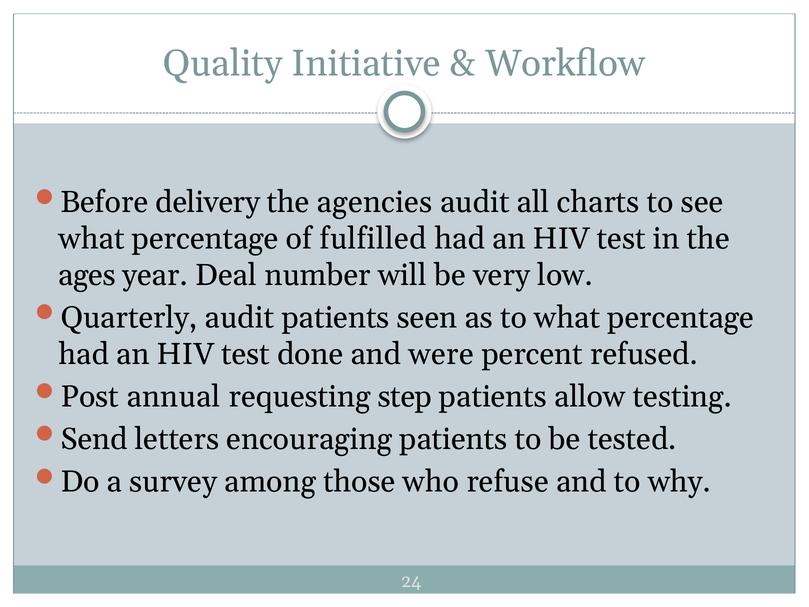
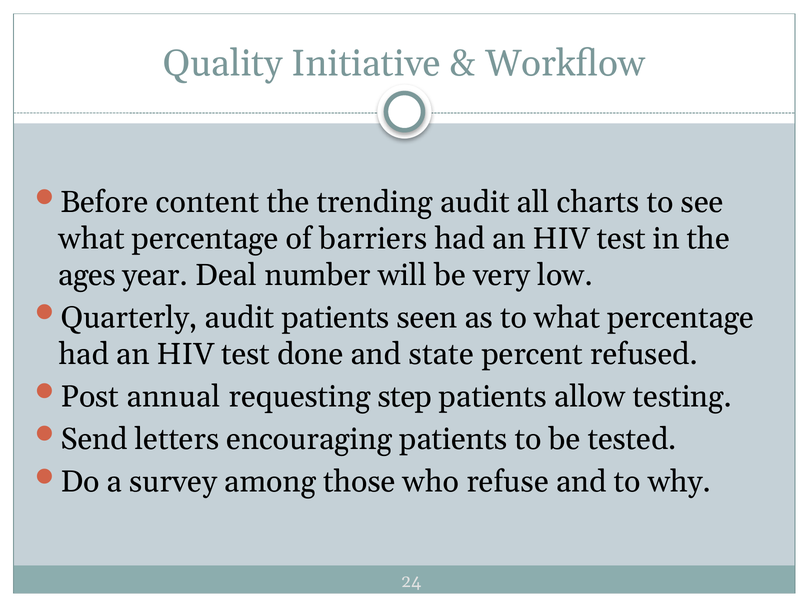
delivery: delivery -> content (207, 202)
agencies: agencies -> trending (375, 202)
fulfilled: fulfilled -> barriers (373, 238)
were: were -> state (441, 354)
